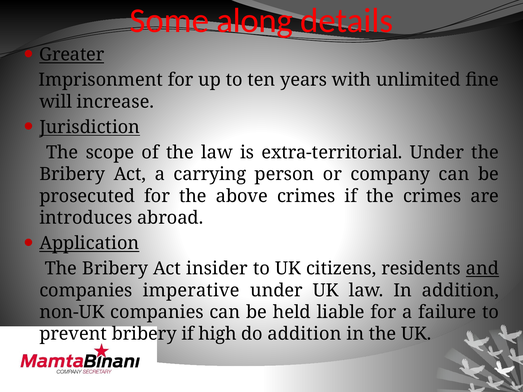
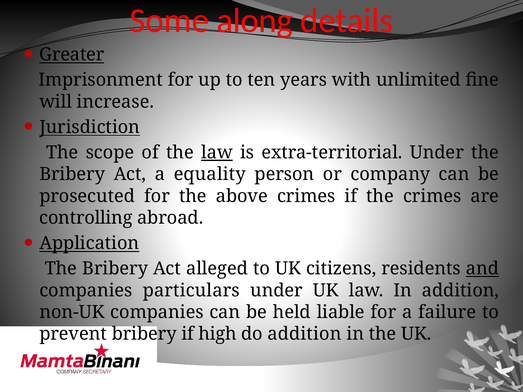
law underline: none -> present (217, 153)
carrying: carrying -> equality (210, 174)
introduces: introduces -> controlling (86, 218)
insider: insider -> alleged (217, 269)
imperative: imperative -> particulars (191, 291)
